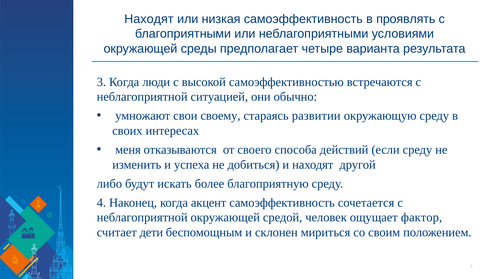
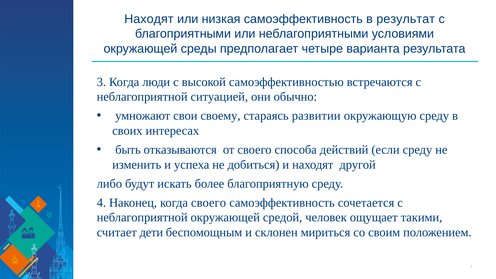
проявлять: проявлять -> результат (406, 19)
меня: меня -> быть (128, 150)
когда акцент: акцент -> своего (209, 203)
фактор: фактор -> такими (422, 218)
